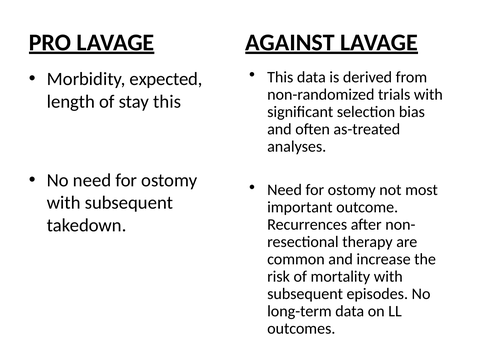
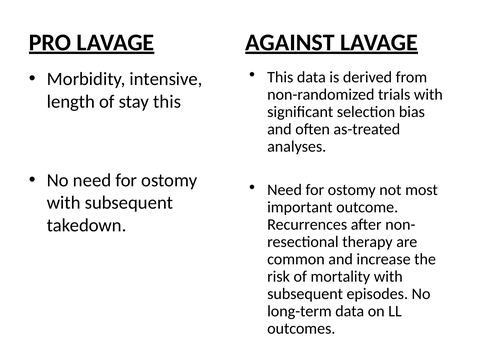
expected: expected -> intensive (166, 79)
